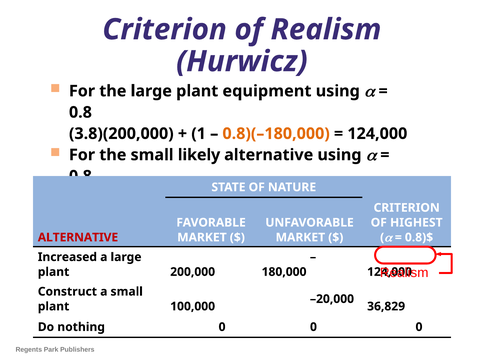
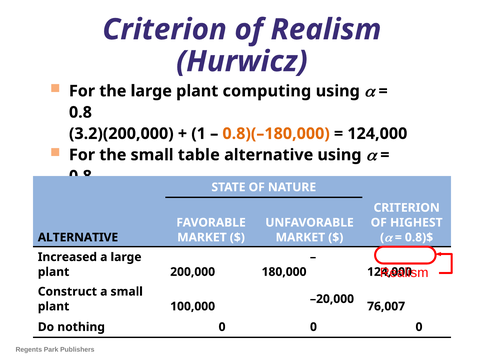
equipment: equipment -> computing (267, 91)
3.8)(200,000: 3.8)(200,000 -> 3.2)(200,000 (121, 134)
likely: likely -> table (199, 155)
ALTERNATIVE colour: red -> black (78, 237)
36,829: 36,829 -> 76,007 (386, 306)
